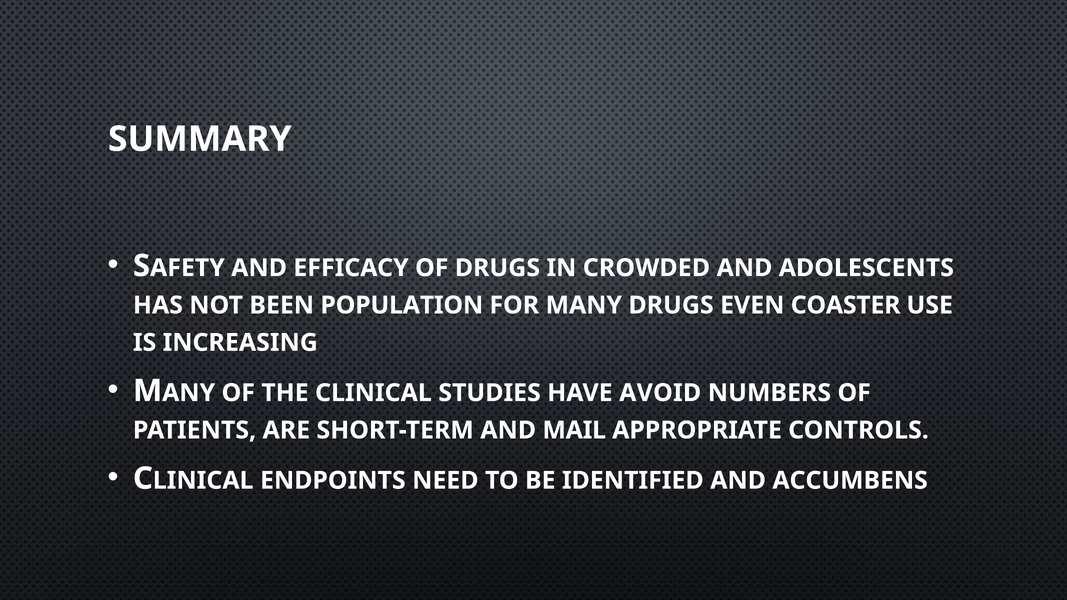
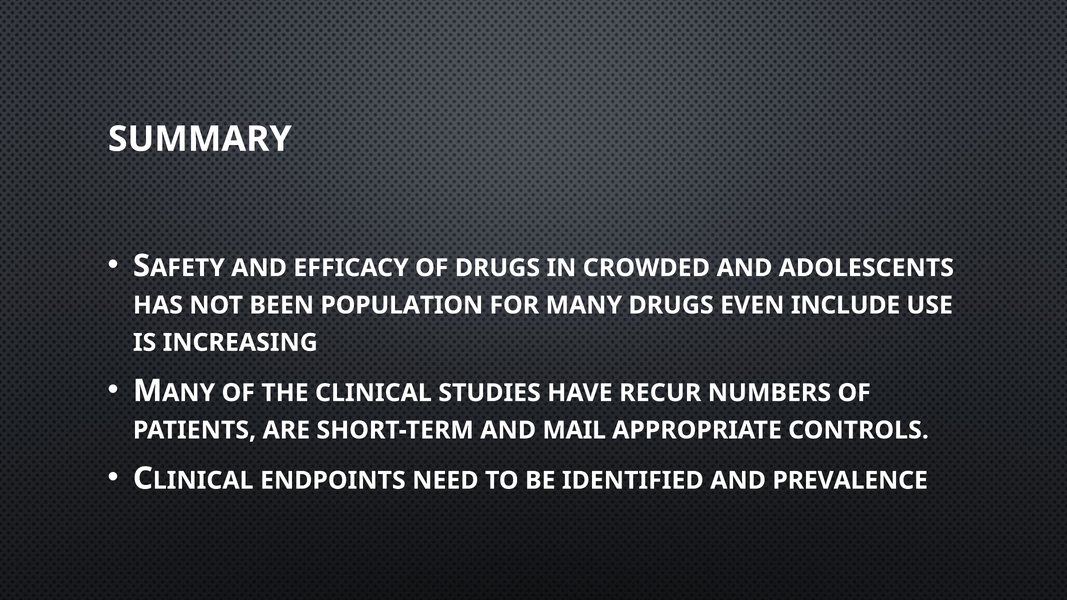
COASTER: COASTER -> INCLUDE (846, 305)
AVOID: AVOID -> RECUR (660, 393)
ACCUMBENS: ACCUMBENS -> PREVALENCE (850, 481)
